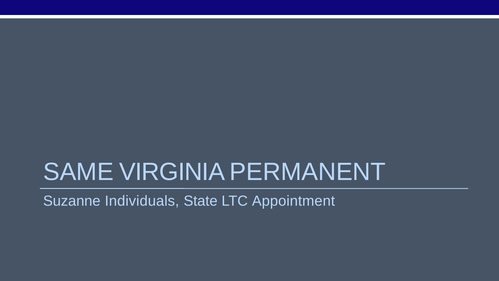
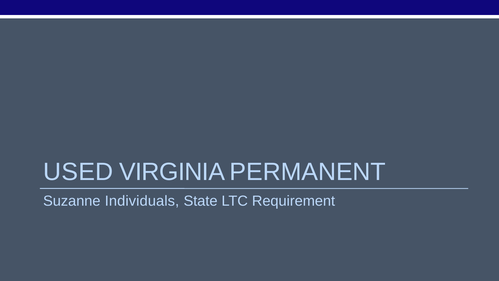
SAME: SAME -> USED (78, 172)
Appointment: Appointment -> Requirement (294, 201)
